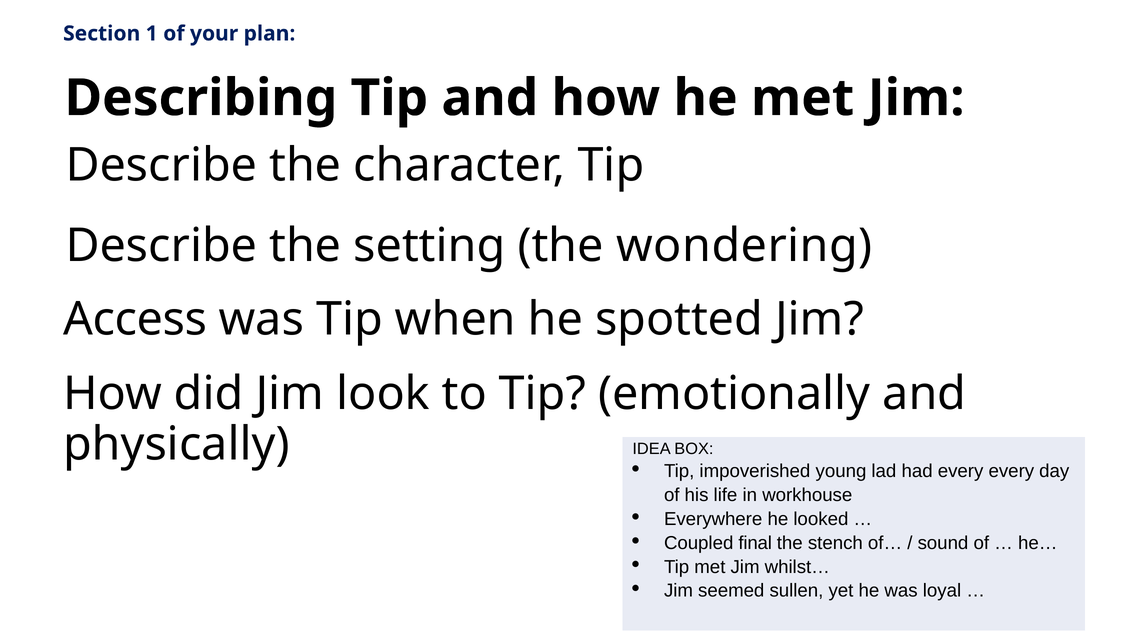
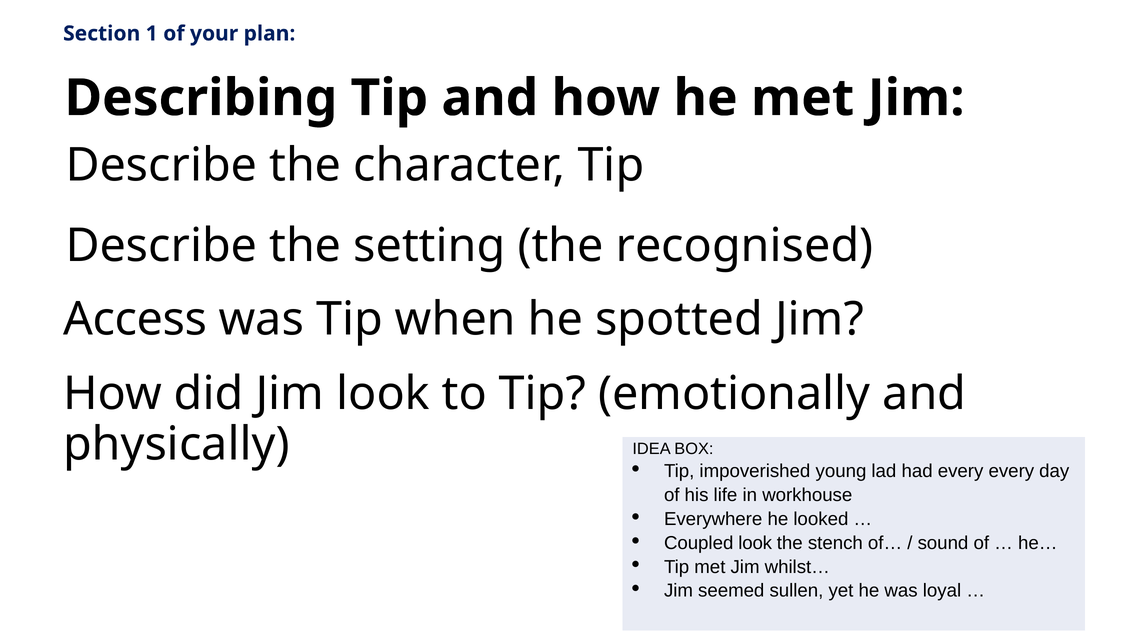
wondering: wondering -> recognised (745, 246)
Coupled final: final -> look (755, 543)
